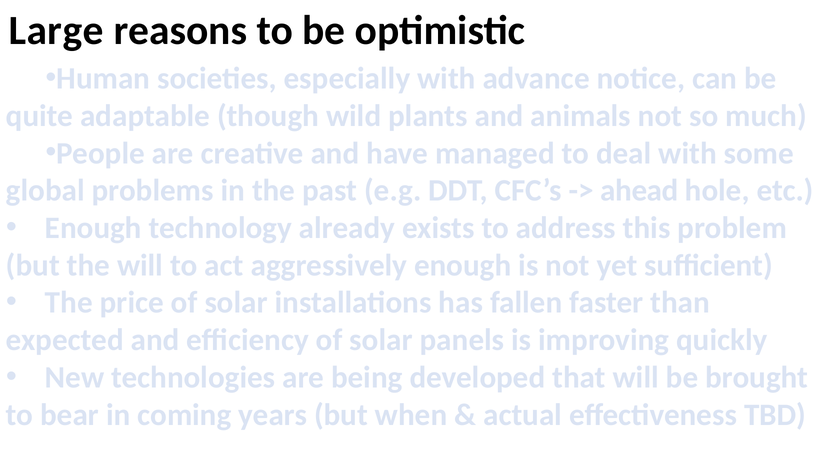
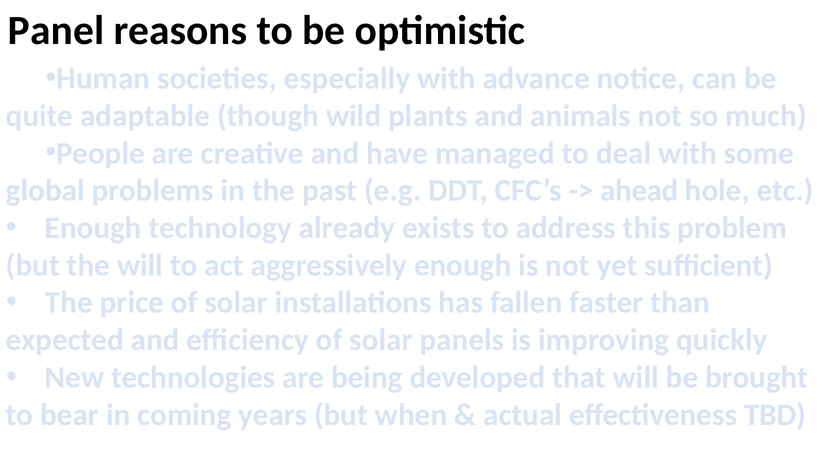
Large: Large -> Panel (56, 31)
